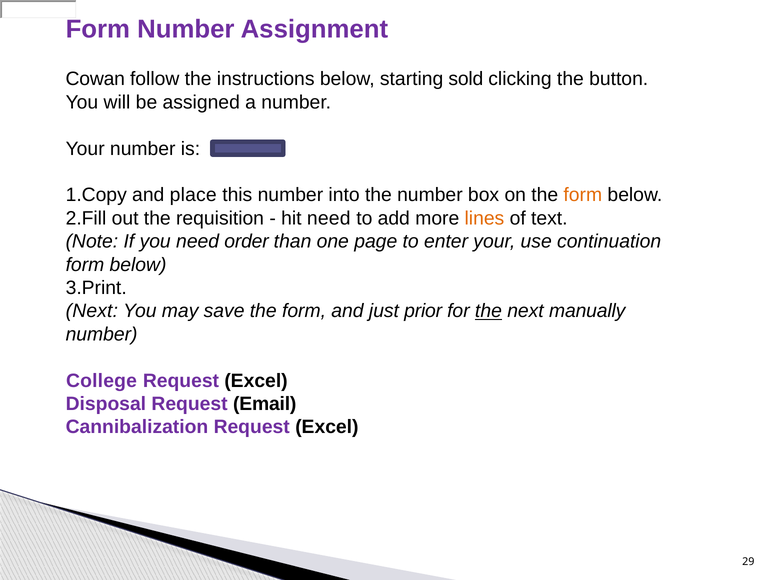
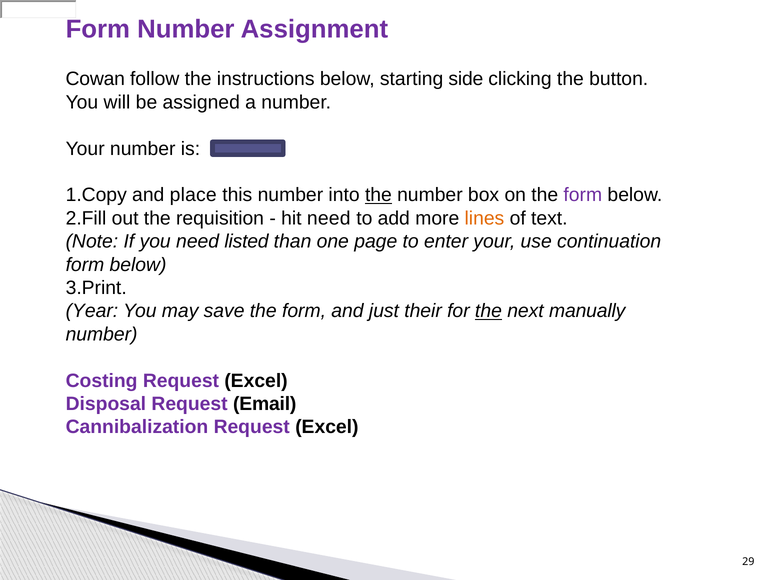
sold: sold -> side (466, 79)
the underline: none -> present (378, 195)
form colour: orange -> purple (583, 195)
order: order -> listed (247, 241)
Next: Next -> Year (92, 311)
prior: prior -> their (423, 311)
College: College -> Costing (102, 381)
